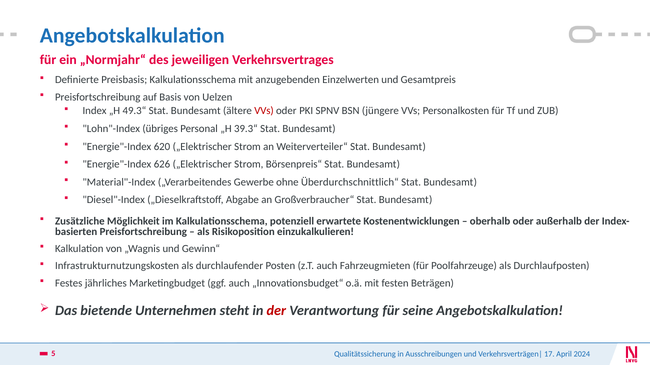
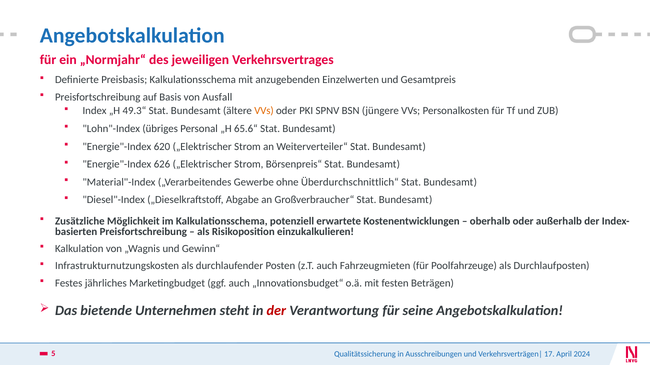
Uelzen: Uelzen -> Ausfall (217, 97)
VVs colour: red -> orange (264, 111)
39.3“: 39.3“ -> 65.6“ (246, 129)
